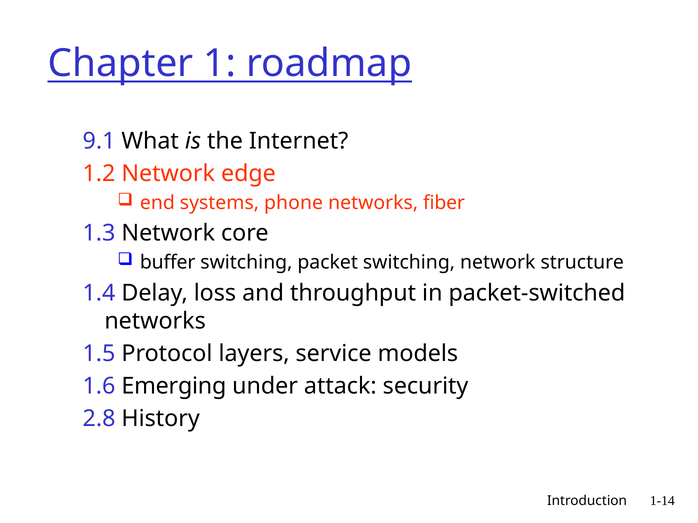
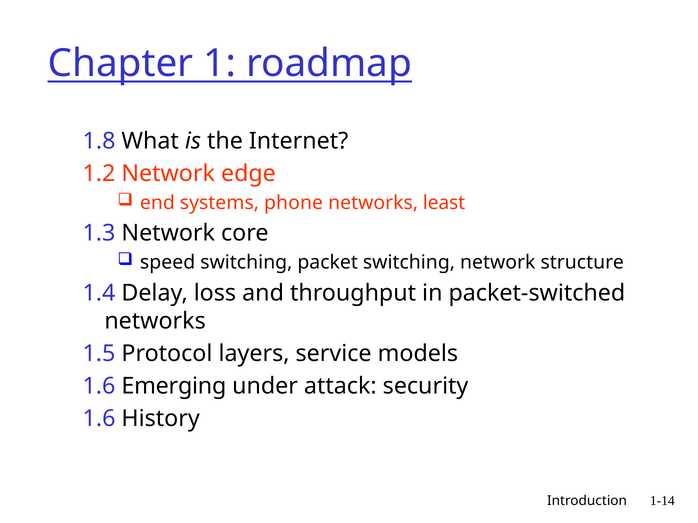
9.1: 9.1 -> 1.8 (99, 141)
fiber: fiber -> least (444, 203)
buffer: buffer -> speed (168, 263)
2.8: 2.8 -> 1.6 (99, 419)
